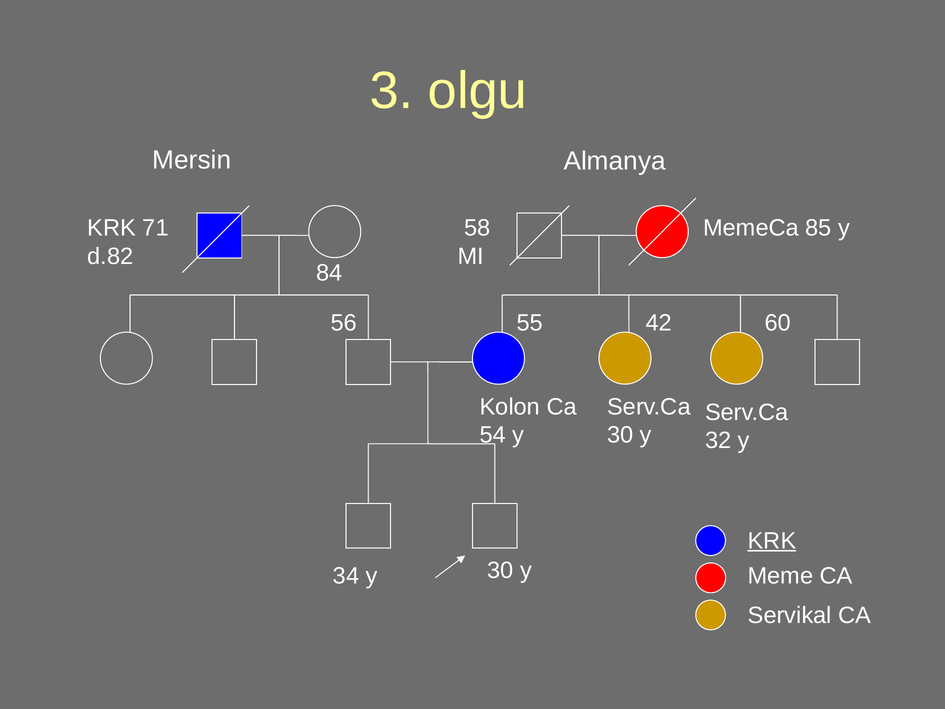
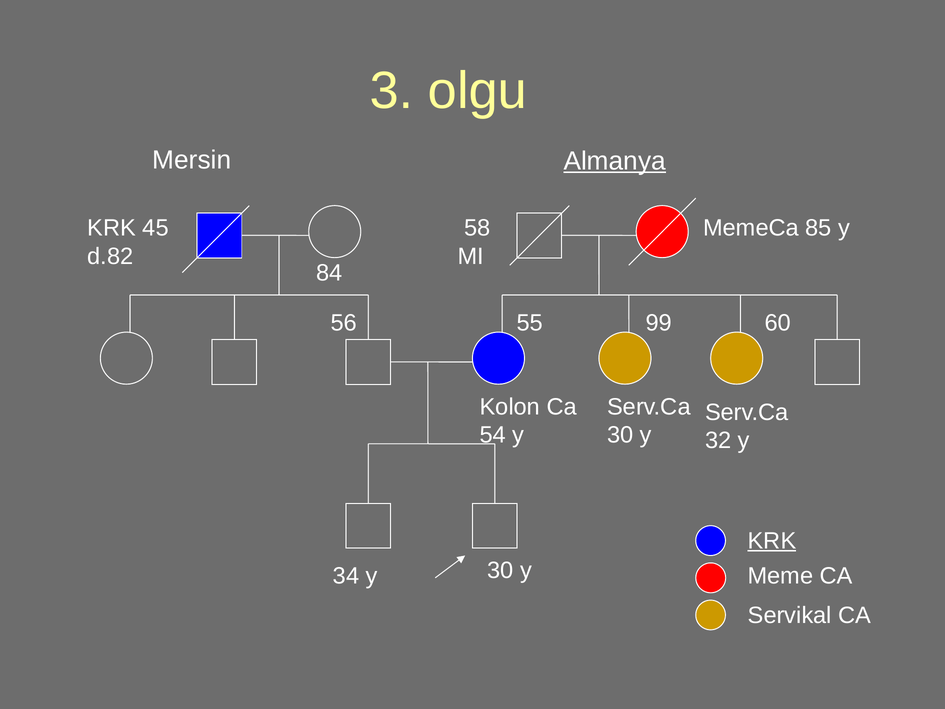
Almanya underline: none -> present (615, 161)
71: 71 -> 45 (155, 228)
42: 42 -> 99 (659, 323)
